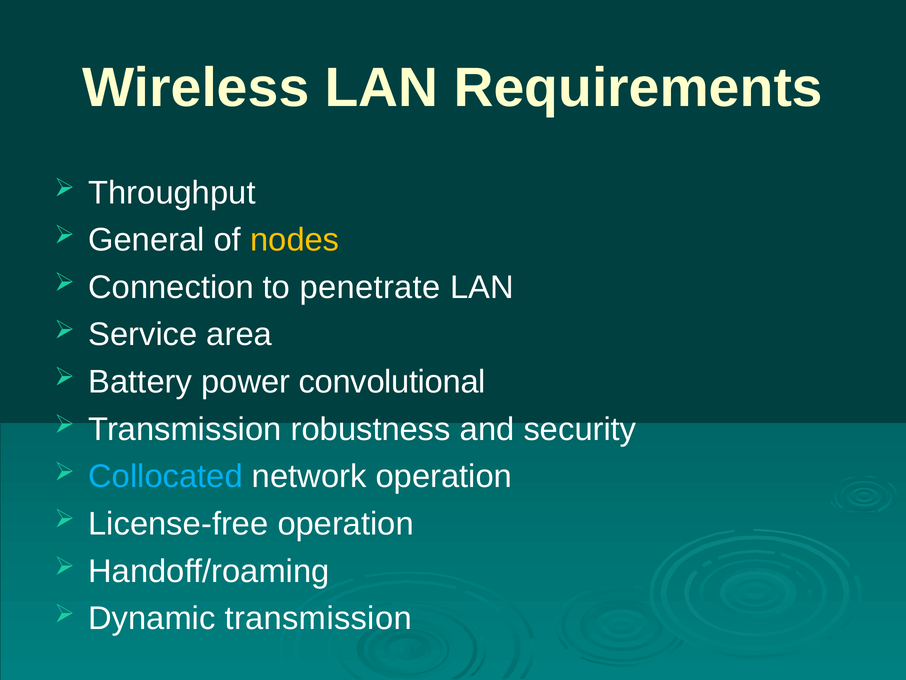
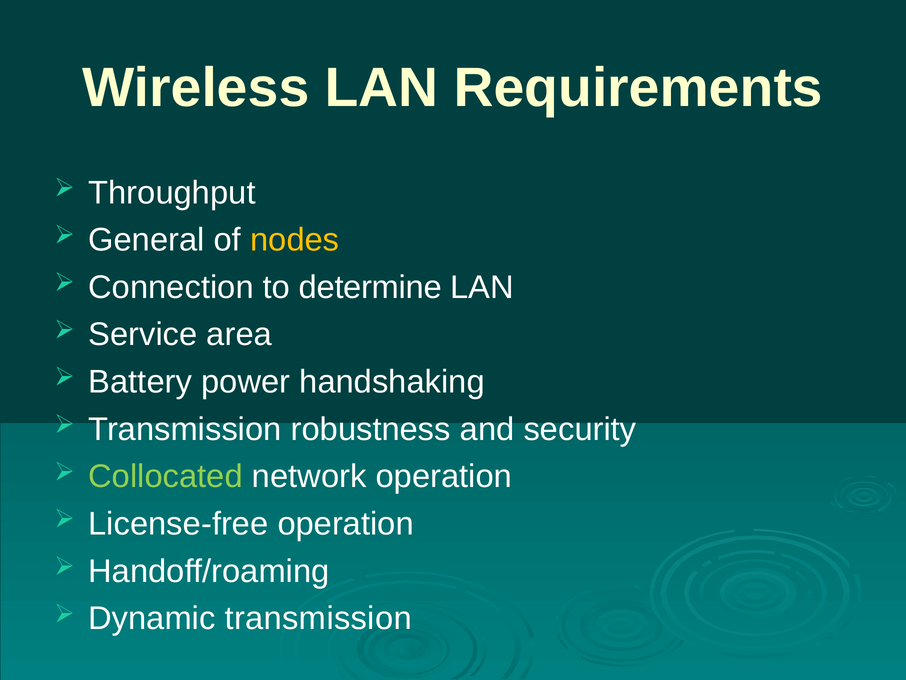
penetrate: penetrate -> determine (370, 287)
convolutional: convolutional -> handshaking (392, 382)
Collocated colour: light blue -> light green (166, 476)
